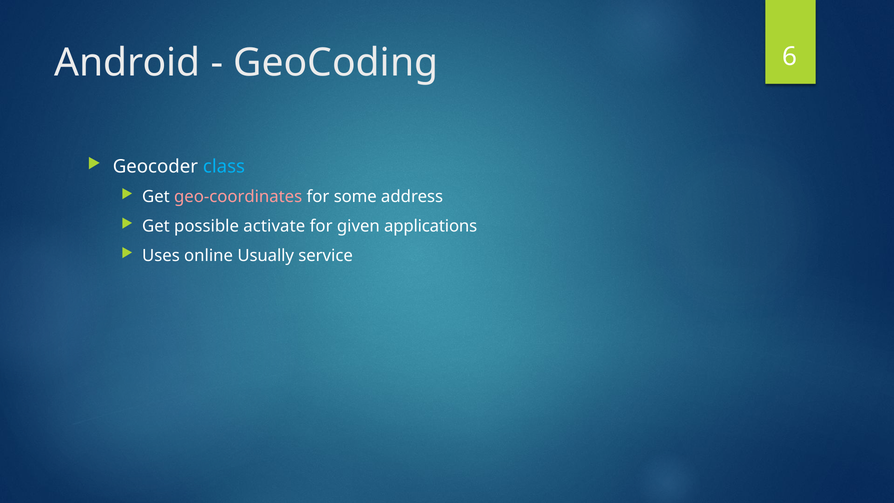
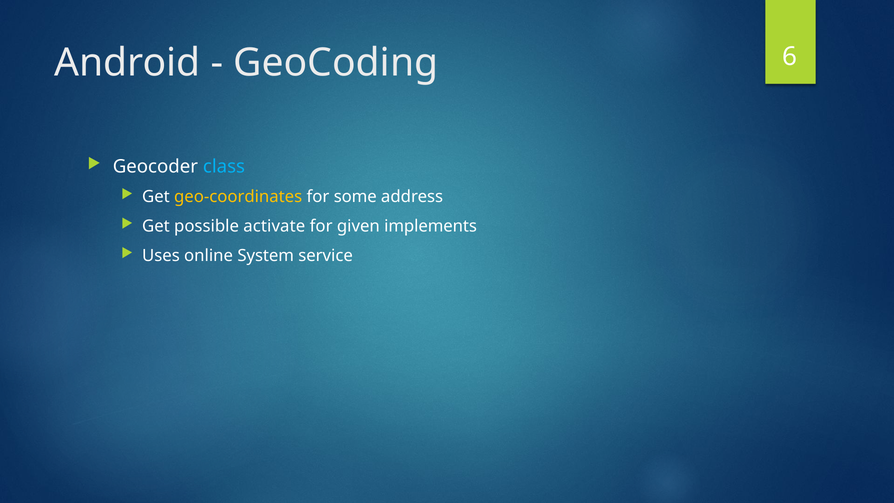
geo-coordinates colour: pink -> yellow (238, 197)
applications: applications -> implements (431, 226)
Usually: Usually -> System (266, 256)
